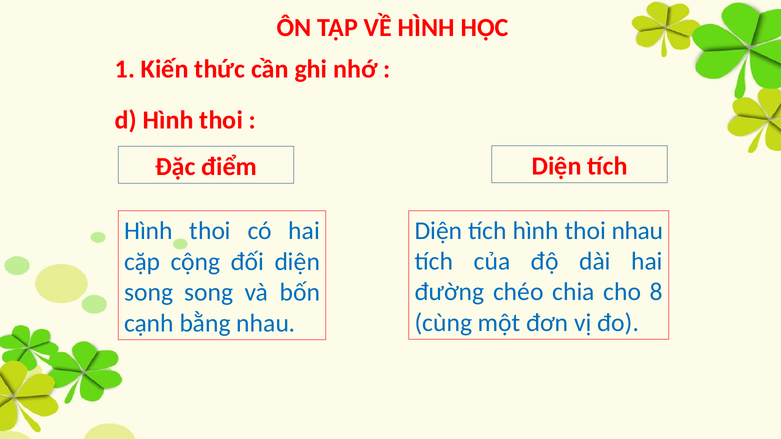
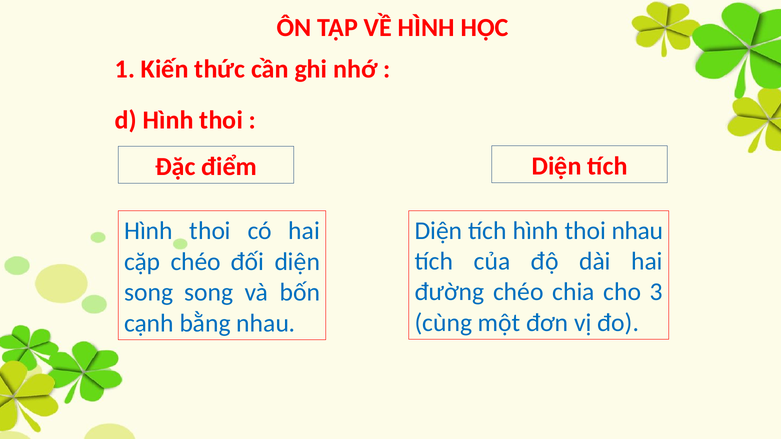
cặp cộng: cộng -> chéo (196, 262)
8: 8 -> 3 (656, 292)
